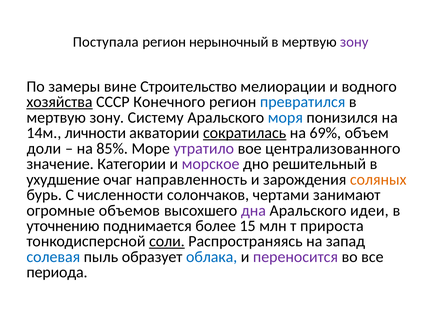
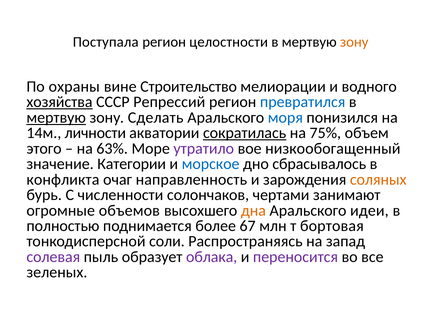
нерыночный: нерыночный -> целостности (229, 42)
зону colour: purple -> orange (354, 42)
замеры: замеры -> охраны (74, 87)
Конечного: Конечного -> Репрессий (169, 102)
мертвую underline: none -> present (56, 117)
Систему: Систему -> Сделать (156, 117)
69%: 69% -> 75% (325, 133)
доли: доли -> этого (44, 148)
85%: 85% -> 63% (112, 148)
централизованного: централизованного -> низкообогащенный (333, 148)
морское colour: purple -> blue (211, 164)
решительный: решительный -> сбрасывалось (319, 164)
ухудшение: ухудшение -> конфликта (63, 179)
дна colour: purple -> orange (253, 210)
уточнению: уточнению -> полностью (63, 226)
15: 15 -> 67 (248, 226)
прироста: прироста -> бортовая (332, 226)
соли underline: present -> none (167, 241)
солевая colour: blue -> purple (53, 257)
облака colour: blue -> purple (212, 257)
периода: периода -> зеленых (57, 272)
